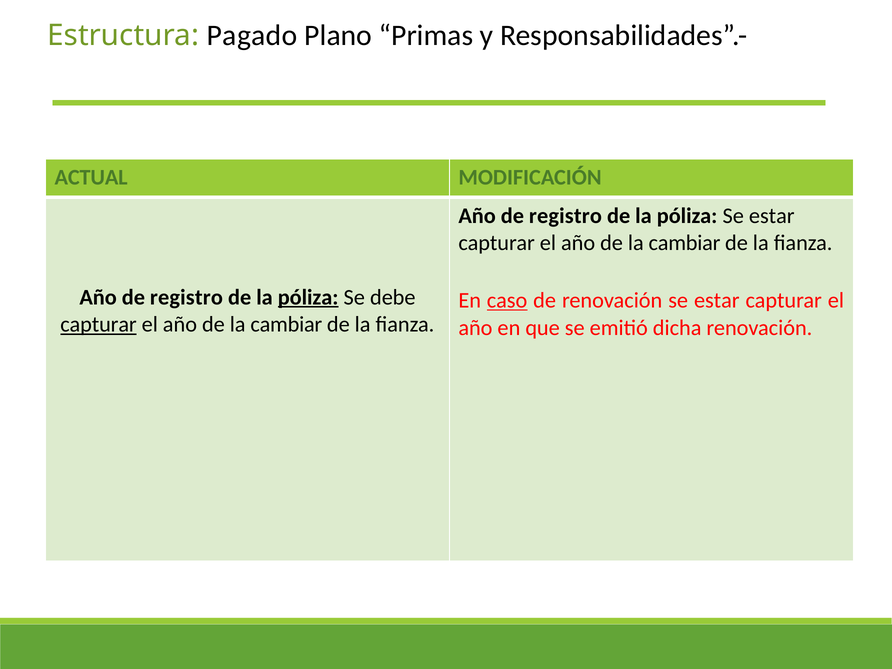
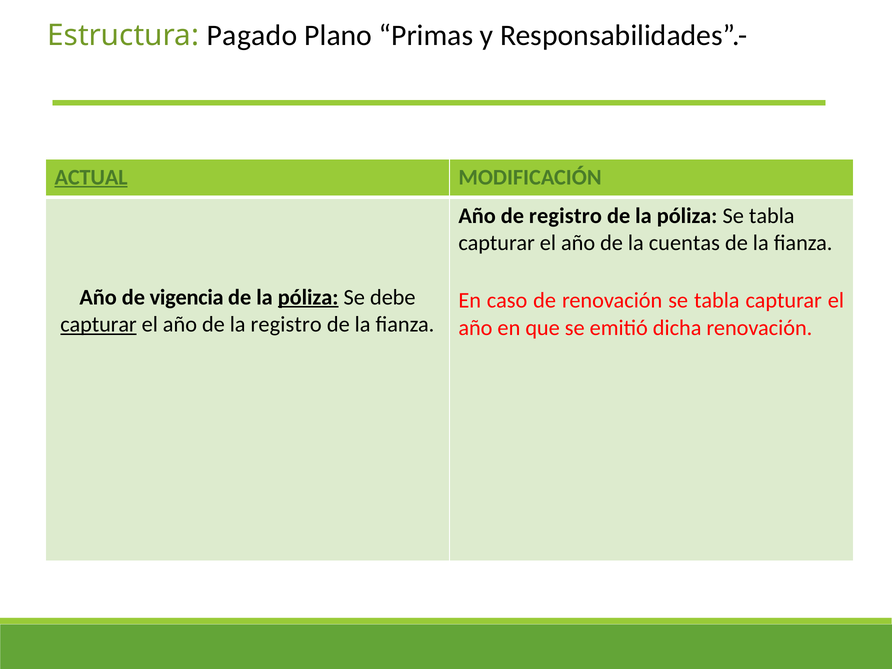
ACTUAL underline: none -> present (91, 177)
póliza Se estar: estar -> tabla (772, 216)
cambiar: cambiar -> cuentas (684, 243)
registro: registro -> vigencia (187, 297)
caso underline: present -> none (507, 300)
renovación se estar: estar -> tabla (717, 300)
cambiar: cambiar -> registro (286, 325)
